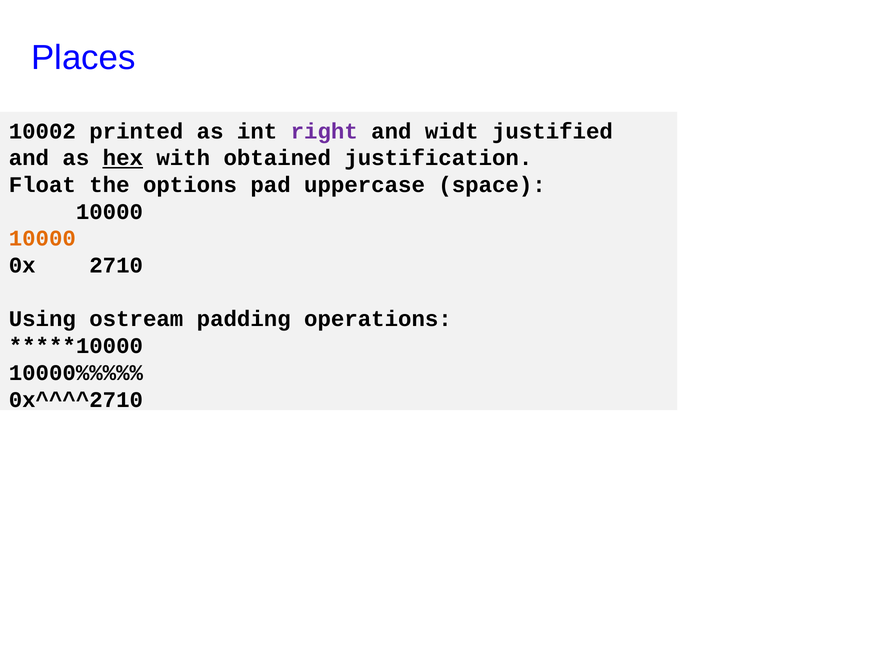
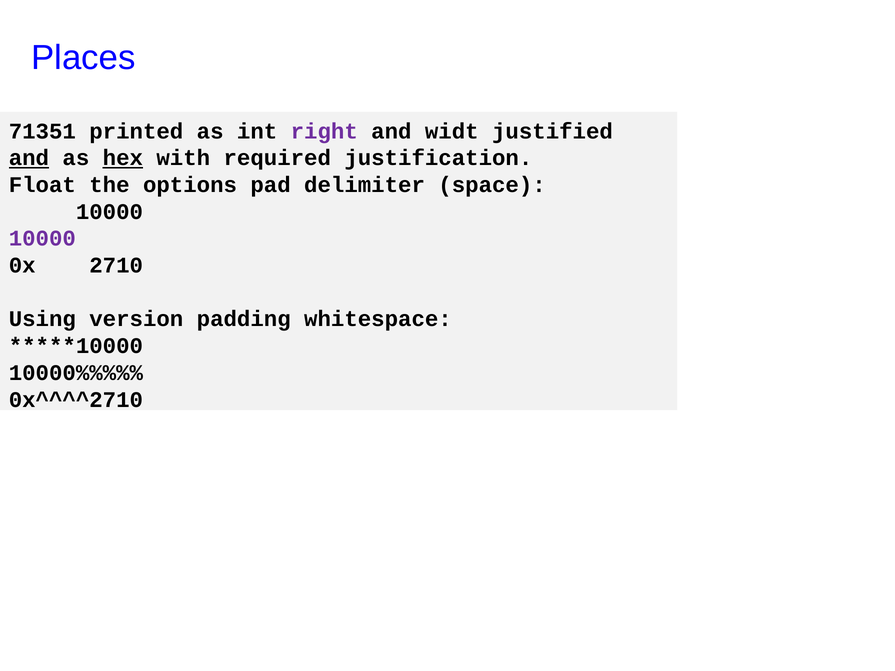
10002: 10002 -> 71351 (42, 131)
and underline: none -> present (29, 158)
obtained: obtained -> required (277, 158)
uppercase: uppercase -> delimiter (365, 185)
10000 colour: orange -> purple (42, 239)
ostream: ostream -> version (136, 319)
operations: operations -> whitespace (378, 319)
